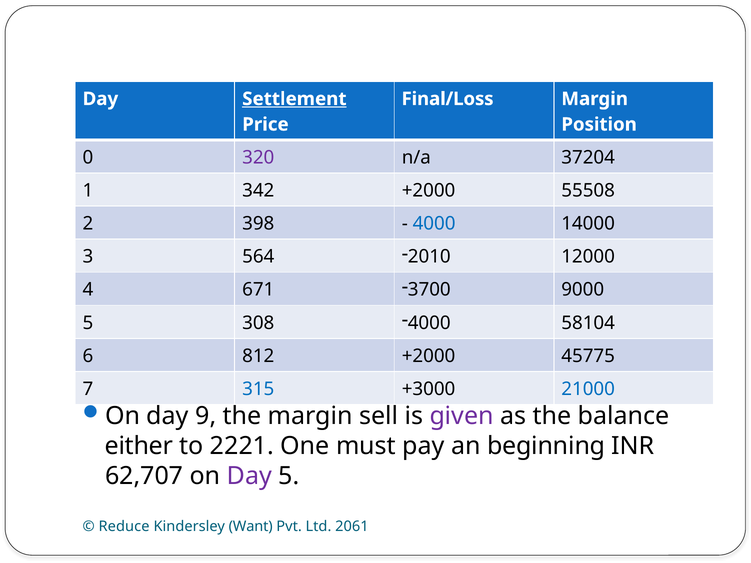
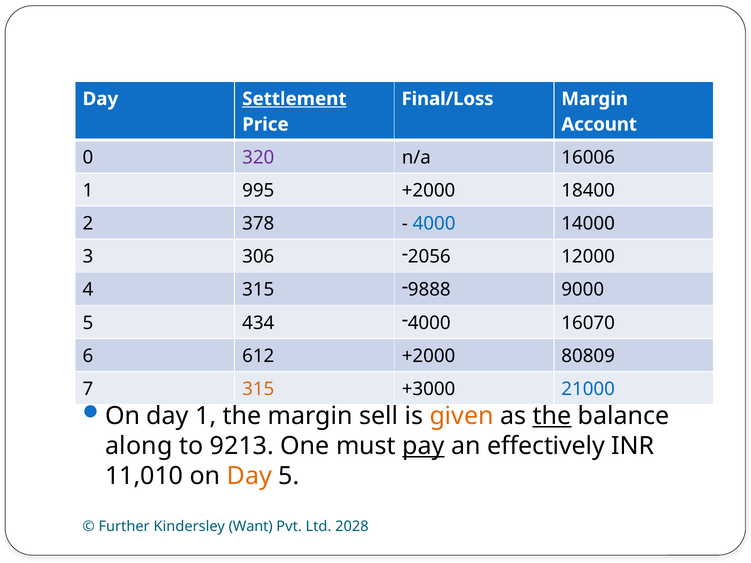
Position: Position -> Account (599, 124)
37204: 37204 -> 16006 (588, 158)
342: 342 -> 995 (258, 191)
55508: 55508 -> 18400 (588, 191)
398: 398 -> 378 (258, 224)
564: 564 -> 306 (258, 257)
2010: 2010 -> 2056 (429, 257)
4 671: 671 -> 315 (258, 290)
3700: 3700 -> 9888 (429, 290)
308: 308 -> 434 (258, 323)
58104: 58104 -> 16070 (588, 323)
812: 812 -> 612 (258, 356)
45775: 45775 -> 80809 (588, 356)
315 colour: blue -> orange (258, 389)
day 9: 9 -> 1 (206, 416)
given colour: purple -> orange (462, 416)
the underline: none -> present (552, 416)
either: either -> along (139, 446)
2221: 2221 -> 9213 (242, 446)
pay underline: none -> present (424, 446)
beginning: beginning -> effectively (546, 446)
62,707: 62,707 -> 11,010 (144, 476)
Day colour: purple -> orange (249, 476)
Reduce: Reduce -> Further (124, 527)
2061: 2061 -> 2028 (352, 527)
